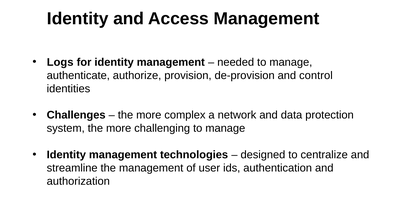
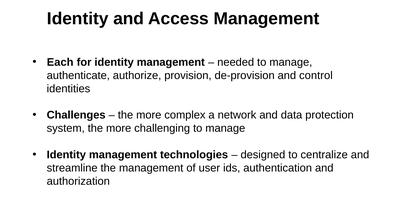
Logs: Logs -> Each (60, 62)
